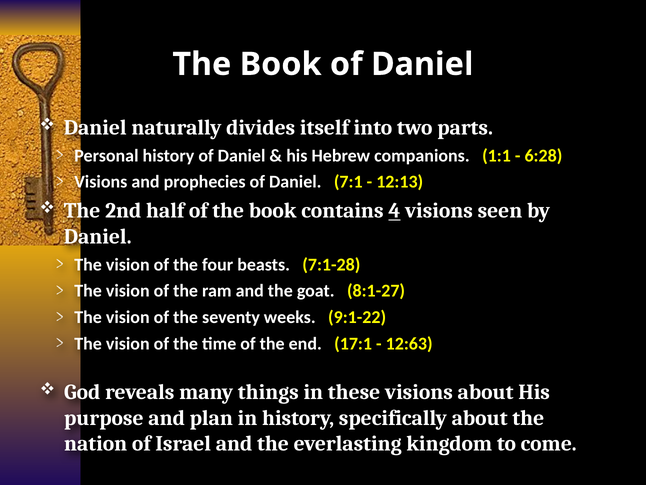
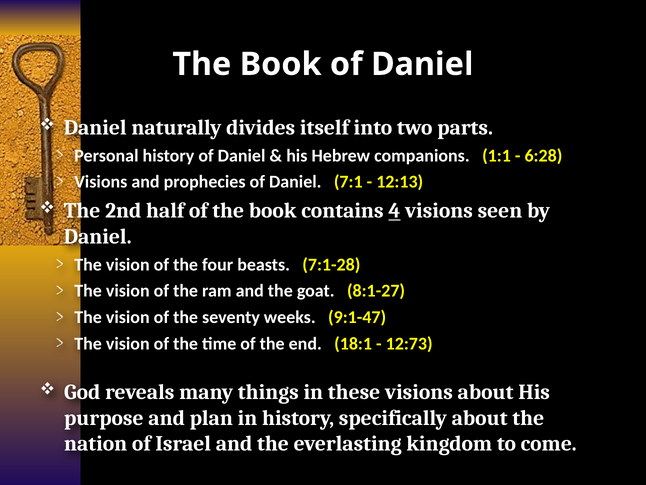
9:1-22: 9:1-22 -> 9:1-47 (357, 317)
17:1: 17:1 -> 18:1 (353, 343)
12:63: 12:63 -> 12:73 (409, 343)
